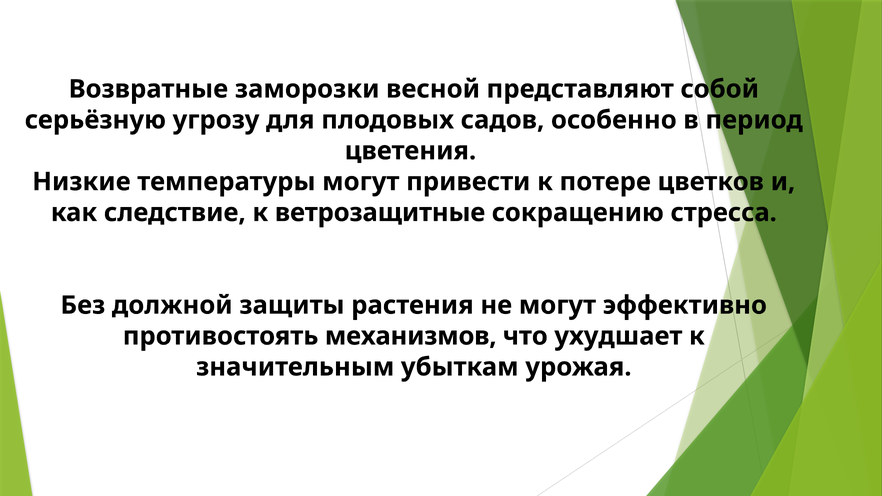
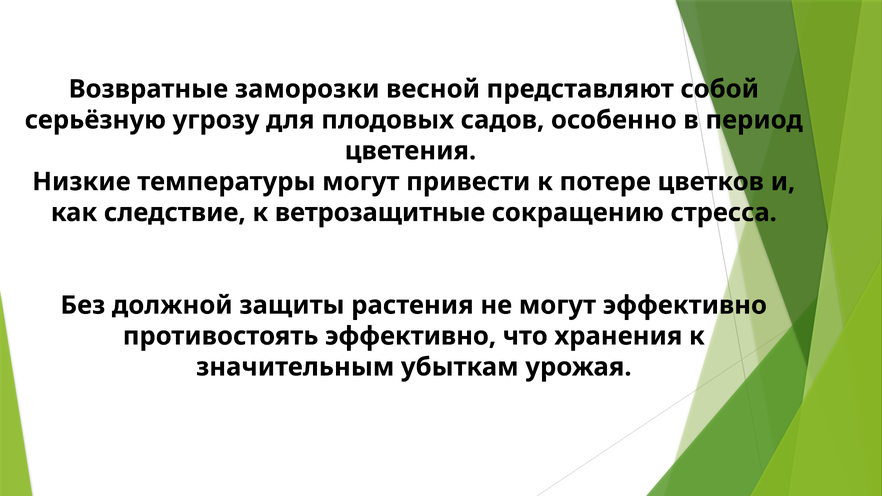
противостоять механизмов: механизмов -> эффективно (411, 336)
ухудшает: ухудшает -> хранения (618, 336)
